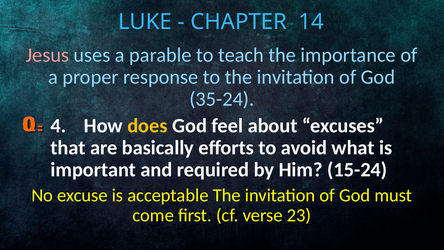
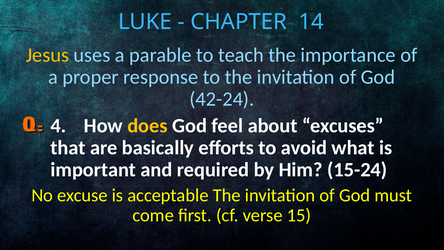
Jesus colour: pink -> yellow (47, 55)
35-24: 35-24 -> 42-24 (222, 99)
23: 23 -> 15 (299, 215)
